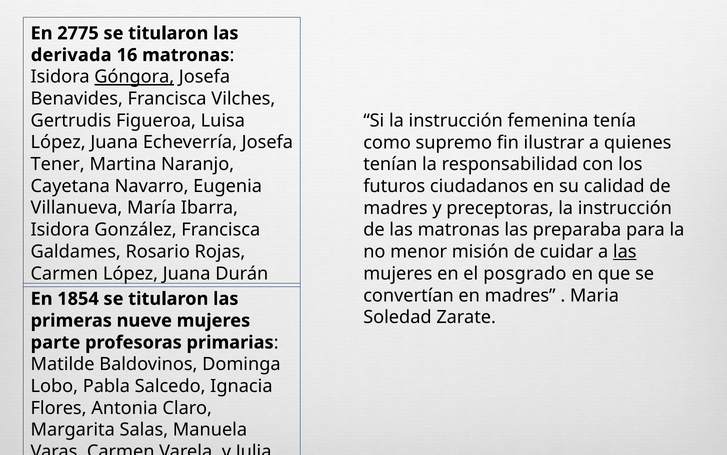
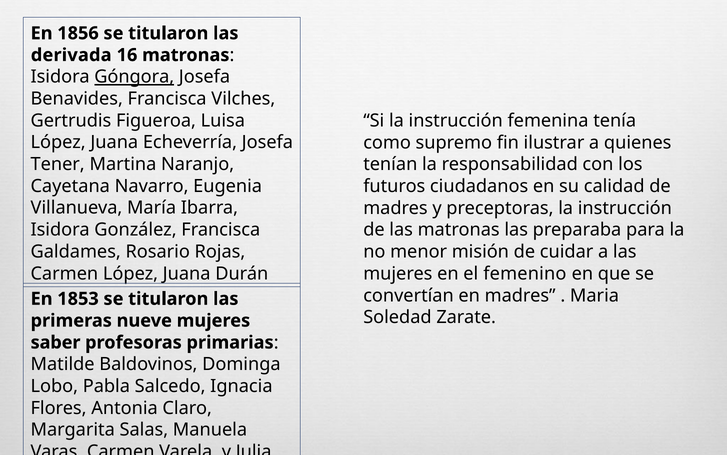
2775: 2775 -> 1856 (78, 33)
las underline: present -> none (625, 251)
posgrado: posgrado -> femenino (525, 273)
1854: 1854 -> 1853 (78, 298)
parte: parte -> saber (56, 342)
